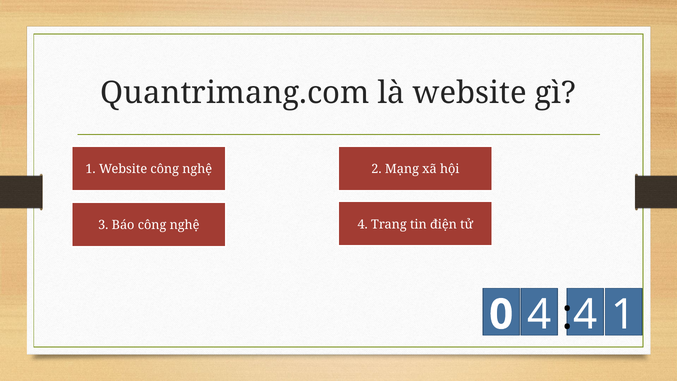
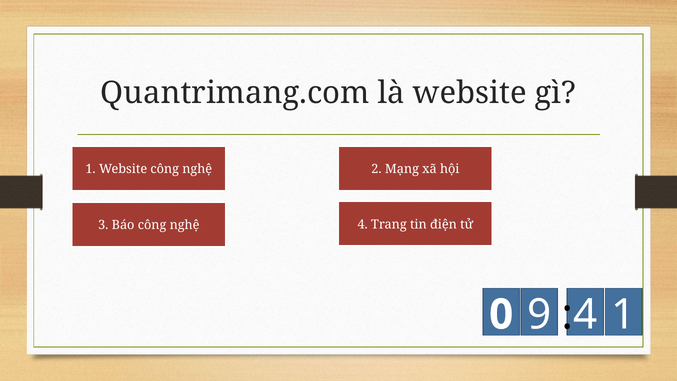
0 4: 4 -> 9 (539, 315)
